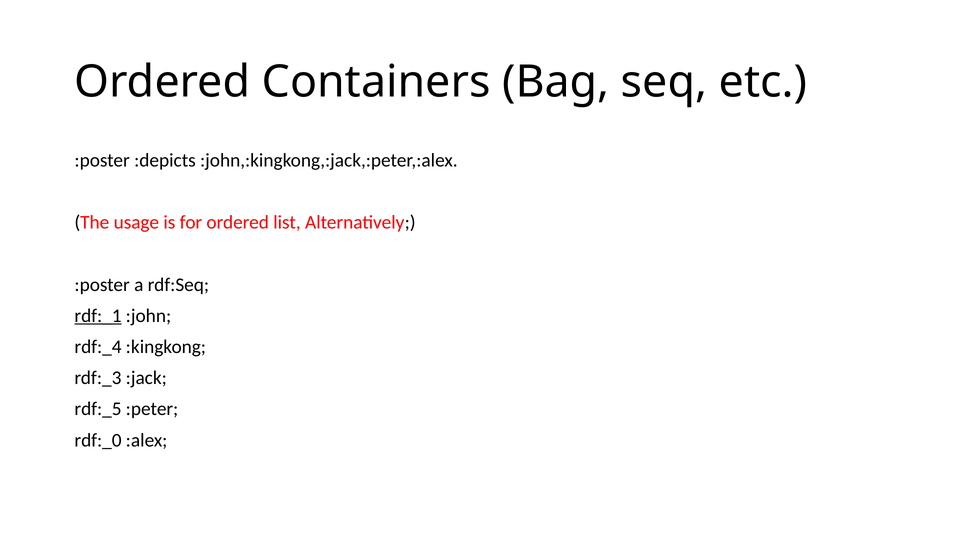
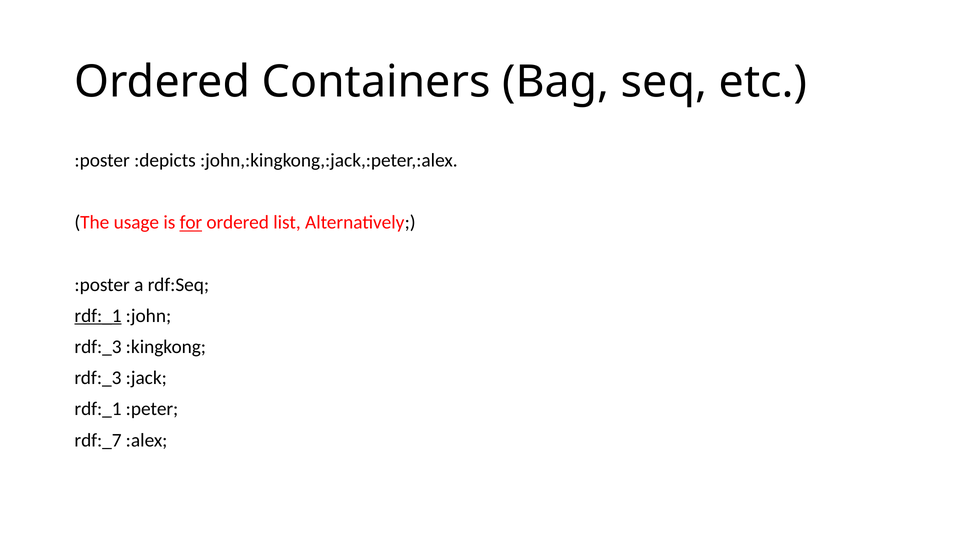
for underline: none -> present (191, 222)
rdf:_4: rdf:_4 -> rdf:_3 (98, 347)
rdf:_5: rdf:_5 -> rdf:_1 (98, 409)
rdf:_0: rdf:_0 -> rdf:_7 (98, 440)
